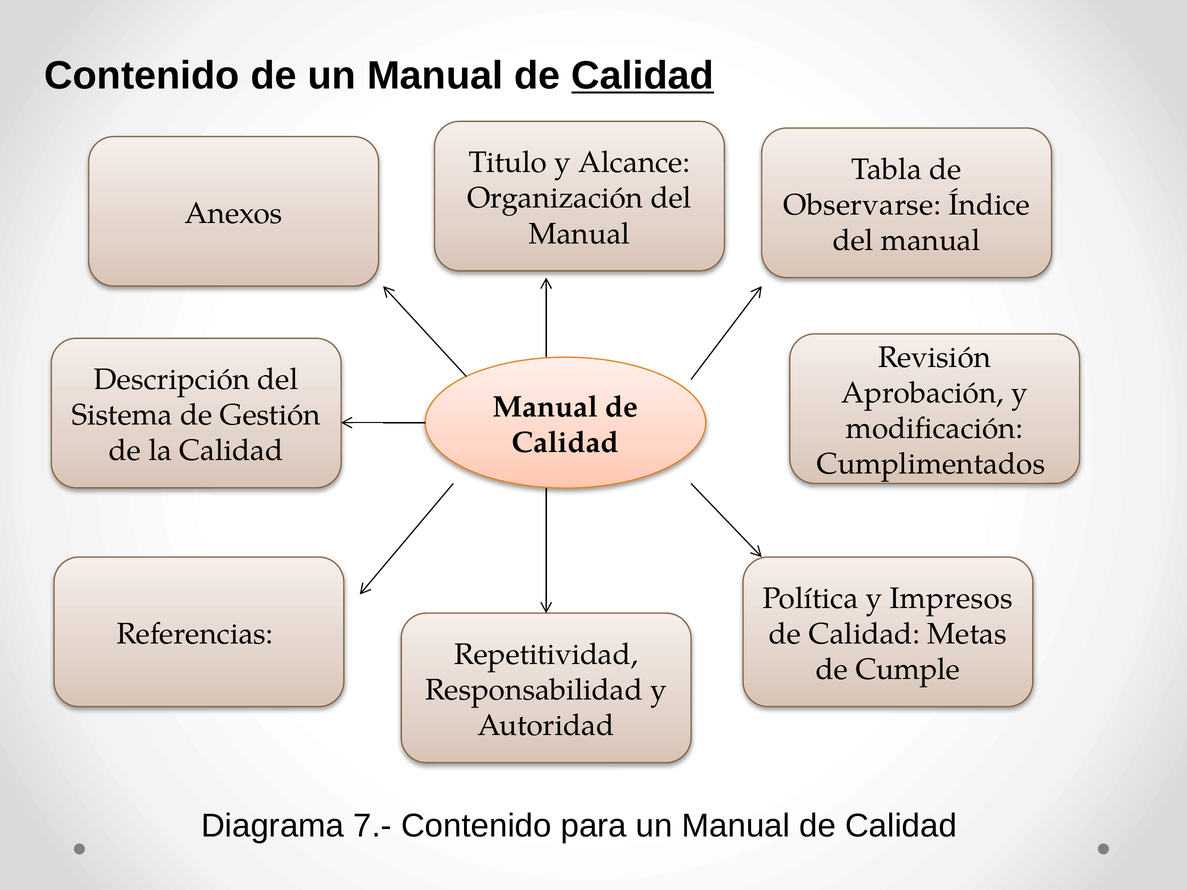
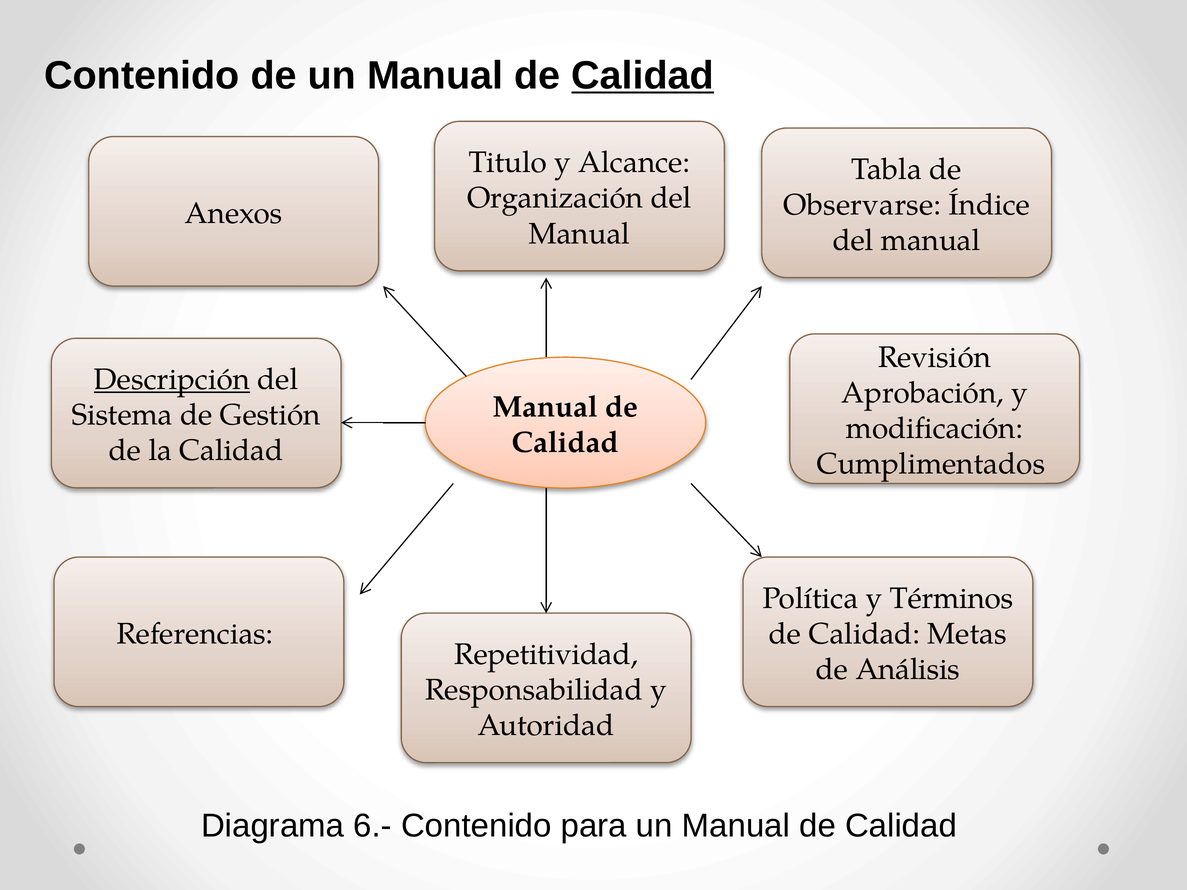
Descripción underline: none -> present (172, 380)
Impresos: Impresos -> Términos (951, 598)
Cumple: Cumple -> Análisis (908, 670)
7.-: 7.- -> 6.- (373, 826)
